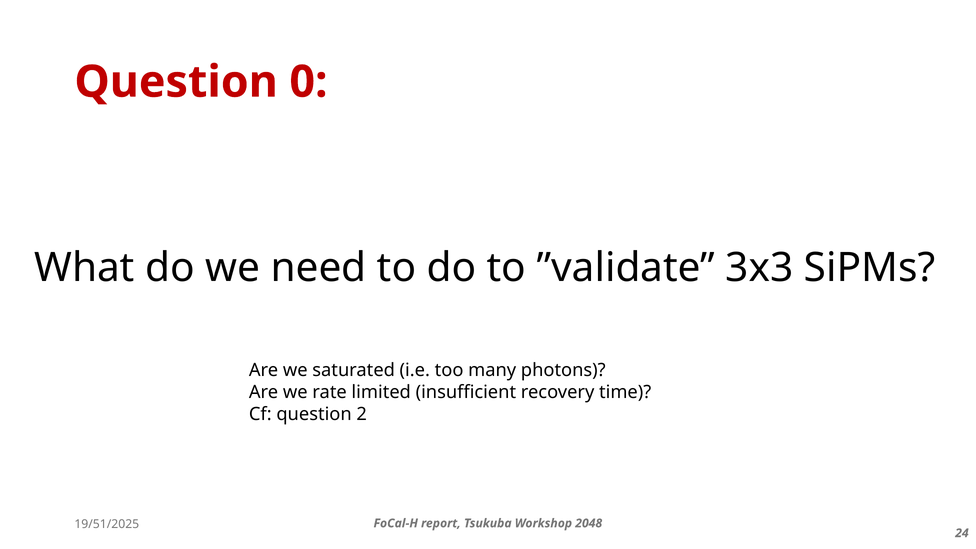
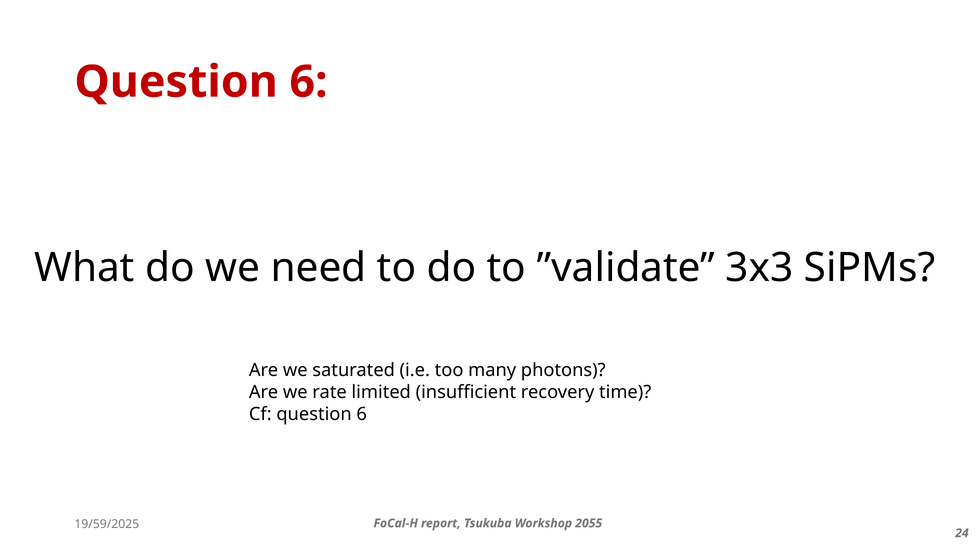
0: 0 -> 6 (309, 82)
Cf question 2: 2 -> 6 (362, 414)
19/51/2025: 19/51/2025 -> 19/59/2025 (107, 524)
2048: 2048 -> 2055 (589, 523)
